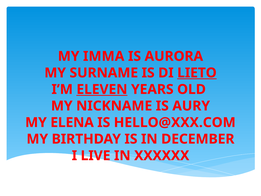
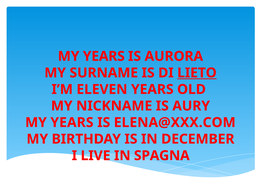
IMMA: IMMA -> YEARS (104, 56)
ELEVEN underline: present -> none (102, 89)
ELENA: ELENA -> YEARS (72, 122)
HELLO@XXX.COM: HELLO@XXX.COM -> ELENA@XXX.COM (175, 122)
XXXXXX: XXXXXX -> SPAGNA (162, 155)
